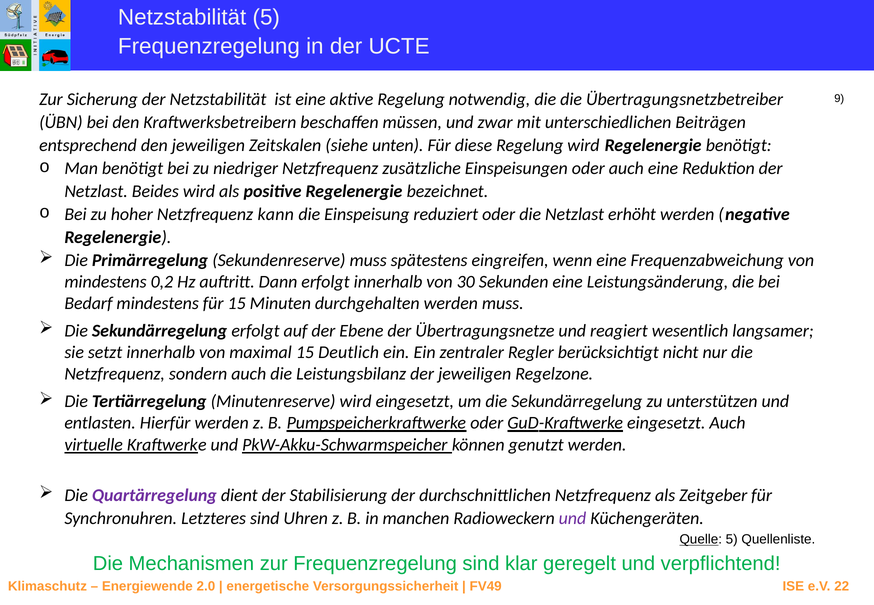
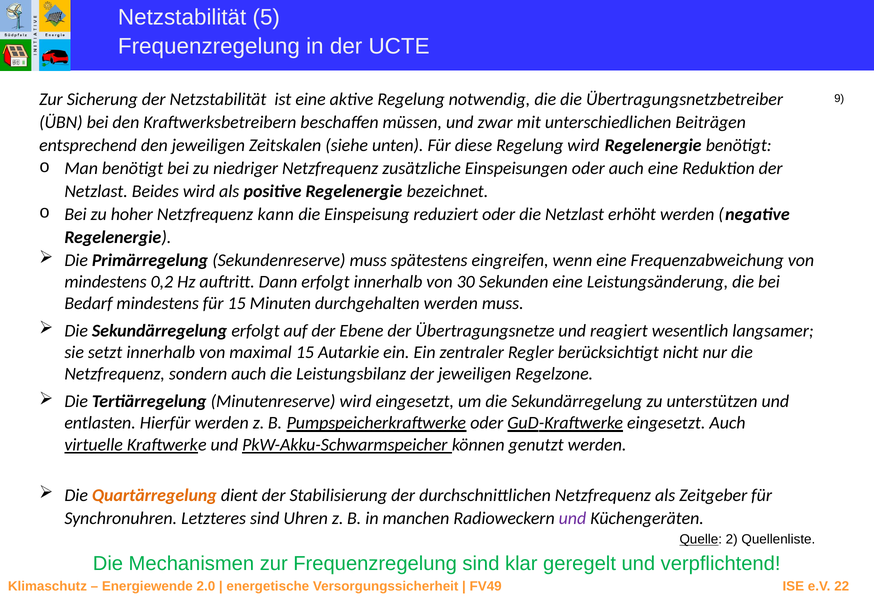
Deutlich: Deutlich -> Autarkie (349, 353)
Quartärregelung colour: purple -> orange (154, 495)
Quelle 5: 5 -> 2 (732, 539)
